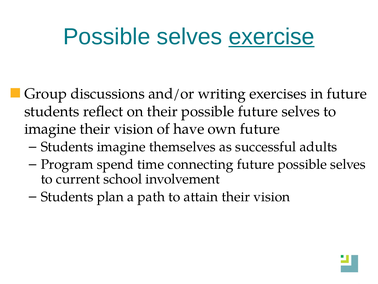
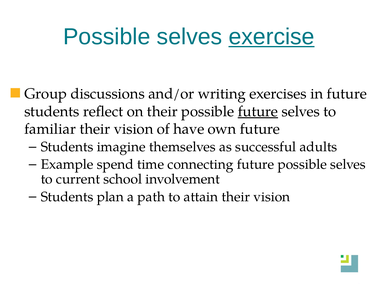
future underline: none -> present (258, 111)
imagine: imagine -> familiar (50, 129)
Program: Program -> Example (67, 164)
